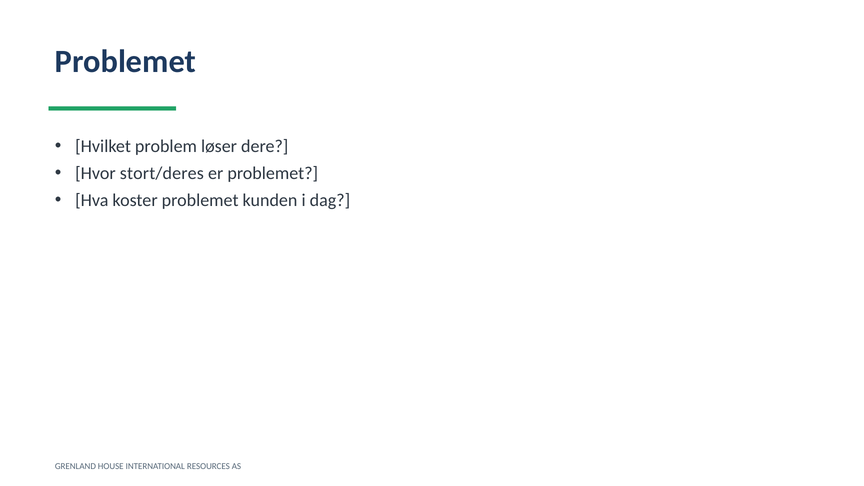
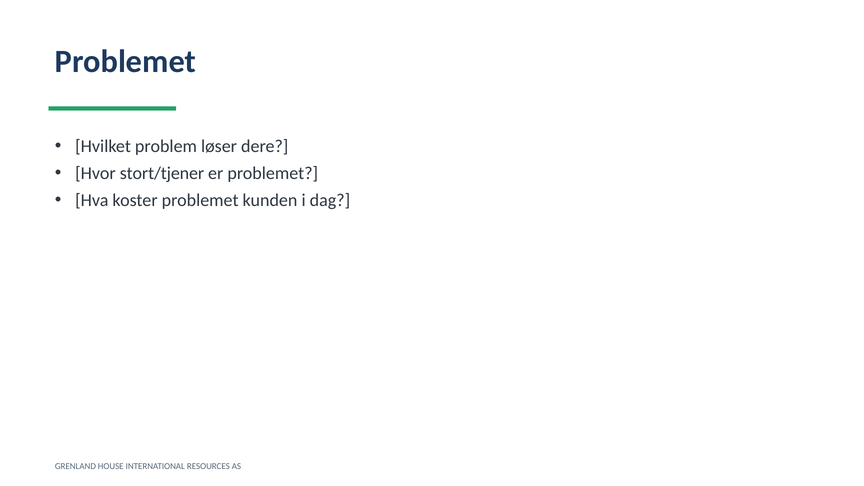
stort/deres: stort/deres -> stort/tjener (162, 173)
